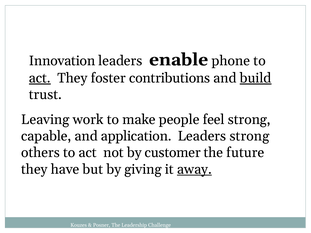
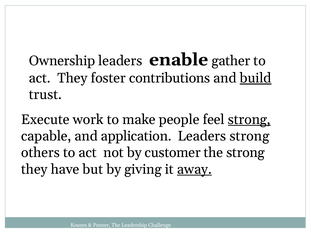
Innovation: Innovation -> Ownership (62, 61)
phone: phone -> gather (231, 61)
act underline: present -> none (40, 78)
Leaving: Leaving -> Execute (45, 120)
strong underline: none -> present (249, 120)
the future: future -> strong (245, 153)
